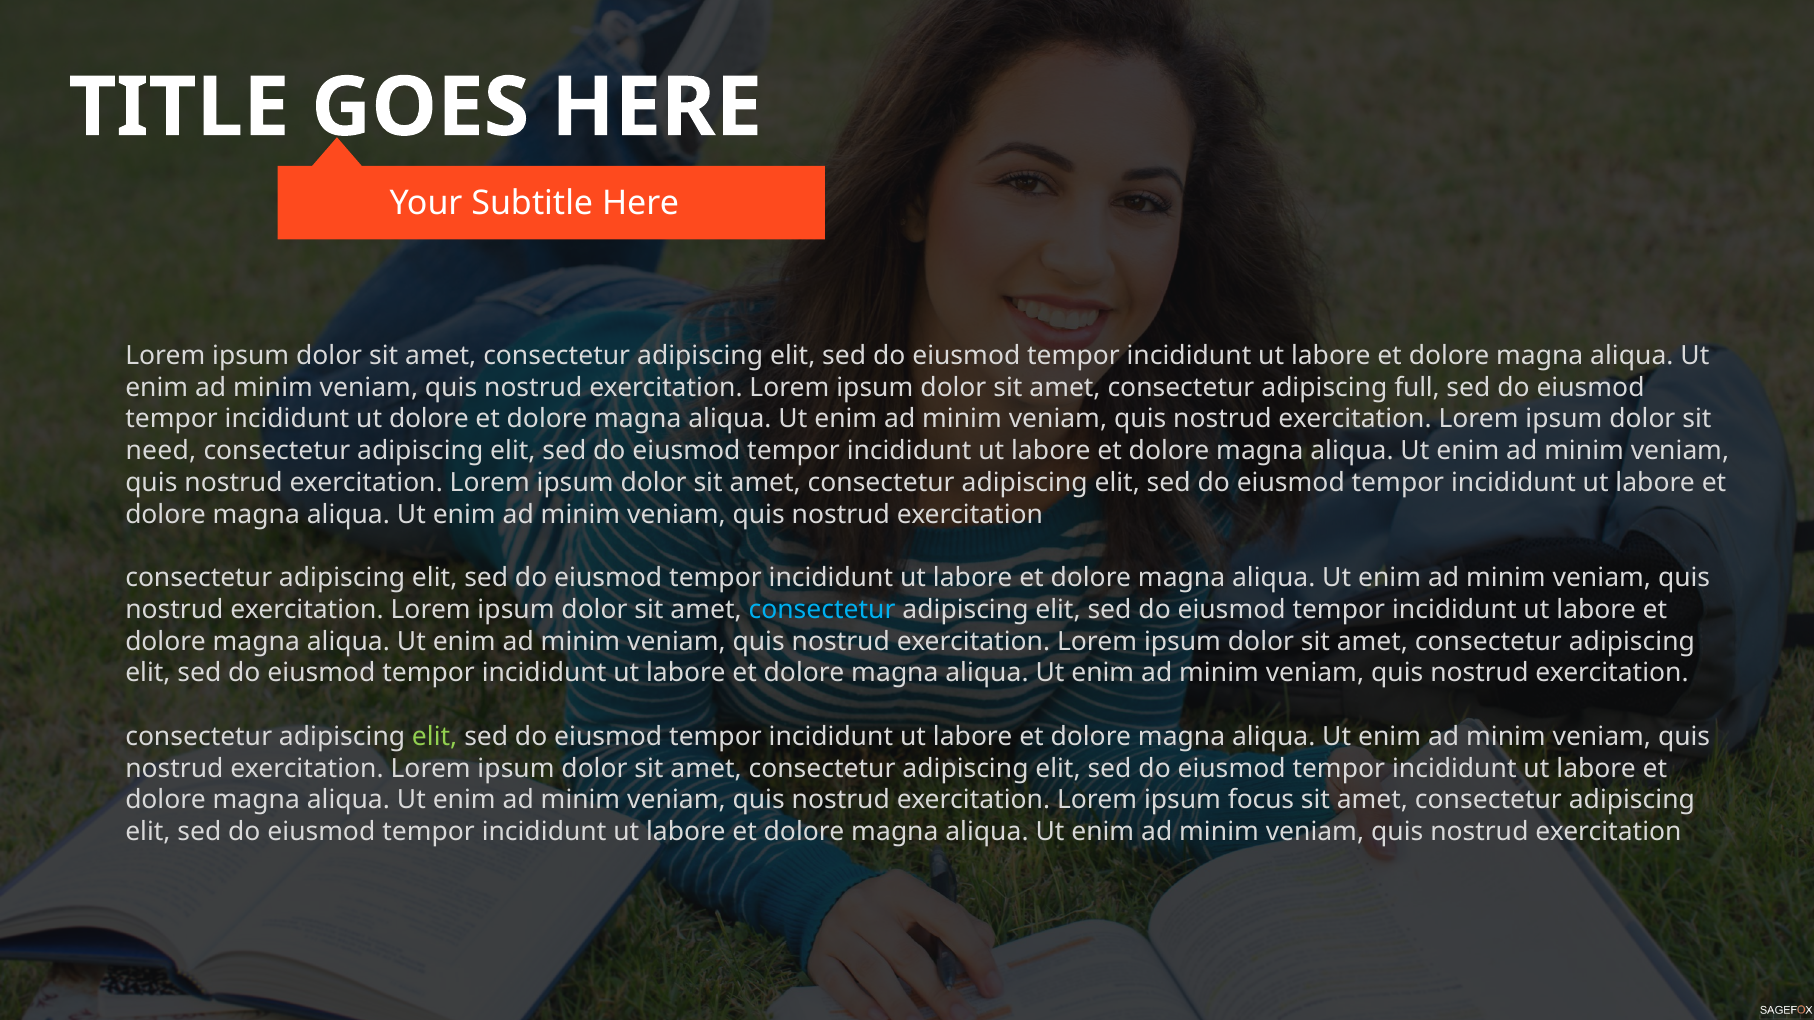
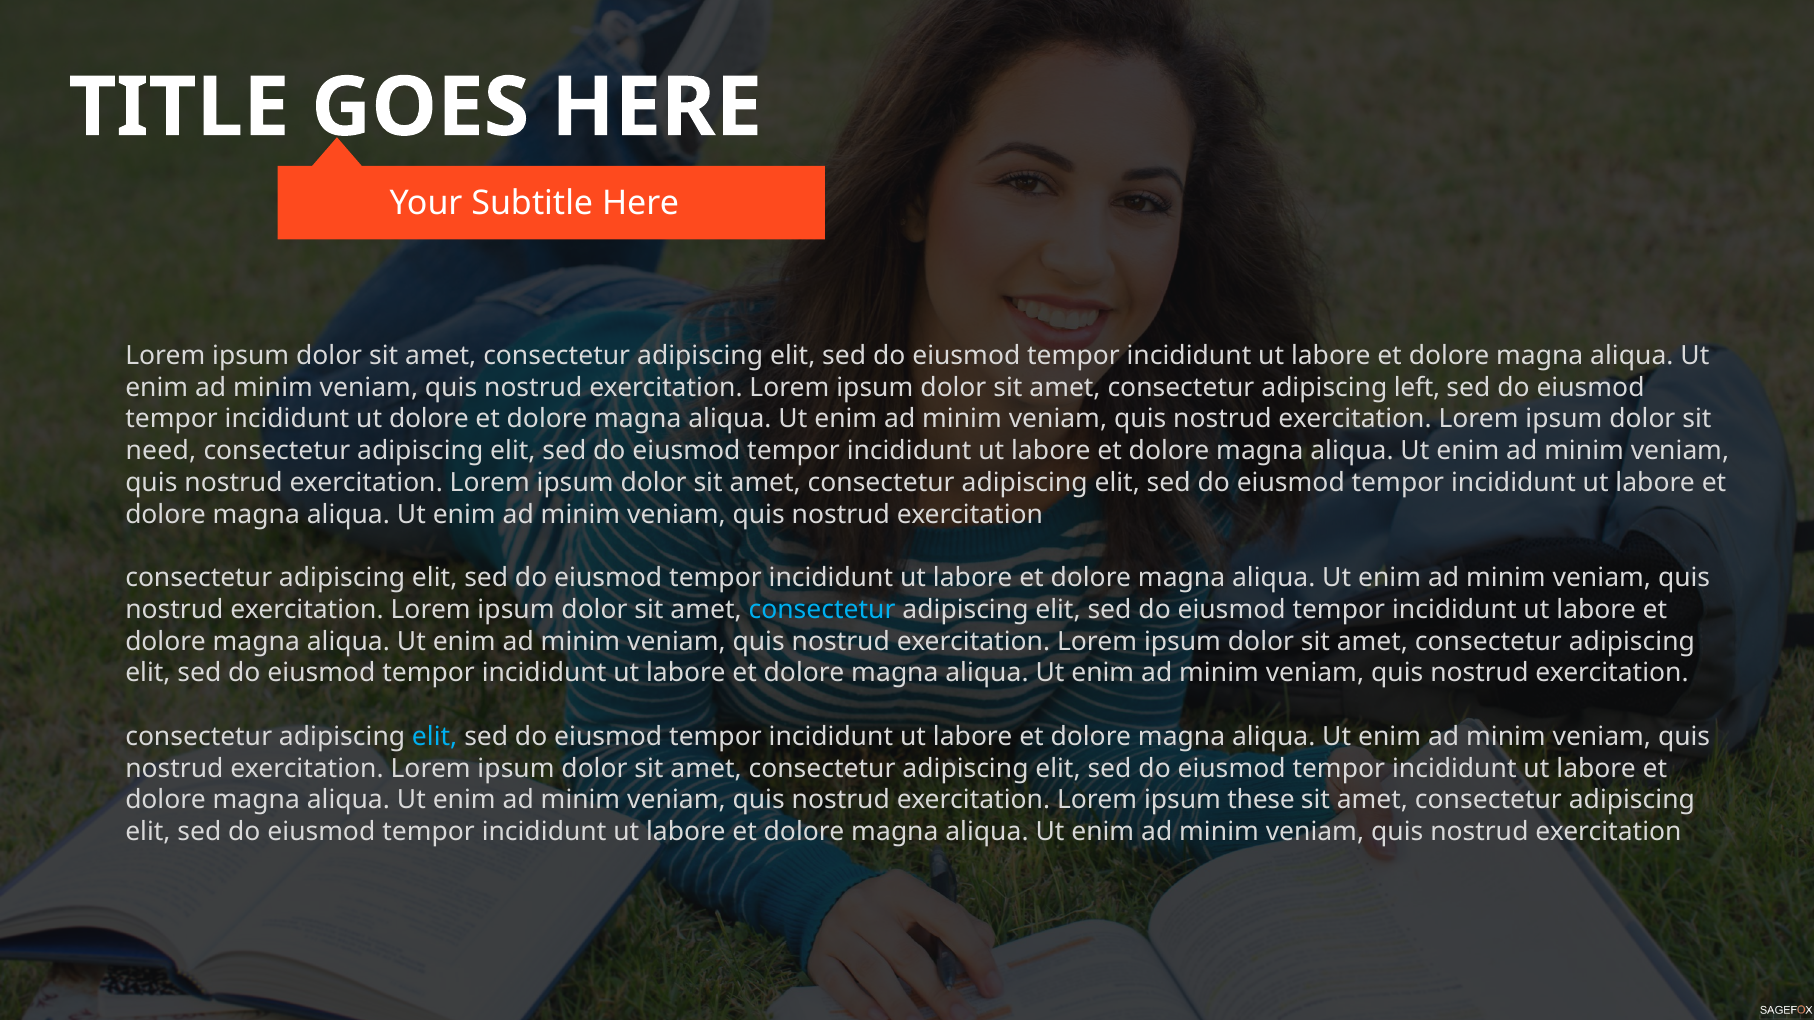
full: full -> left (1417, 388)
elit colour: light green -> light blue (435, 737)
focus: focus -> these (1261, 800)
